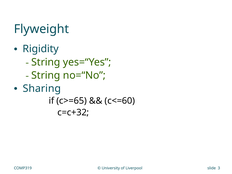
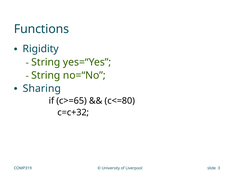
Flyweight: Flyweight -> Functions (41, 29)
c<=60: c<=60 -> c<=80 (120, 101)
